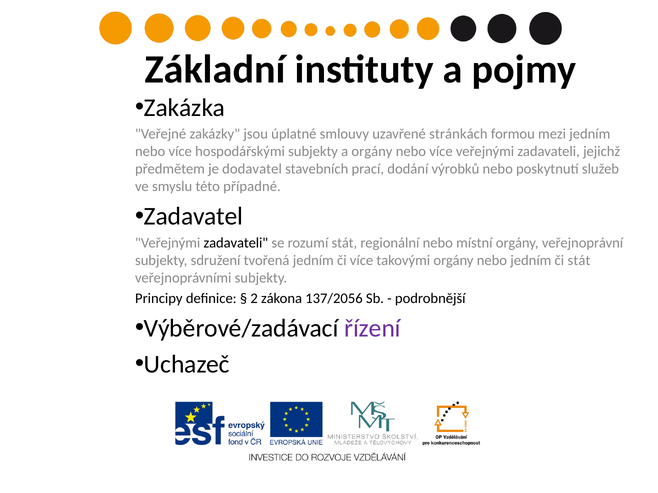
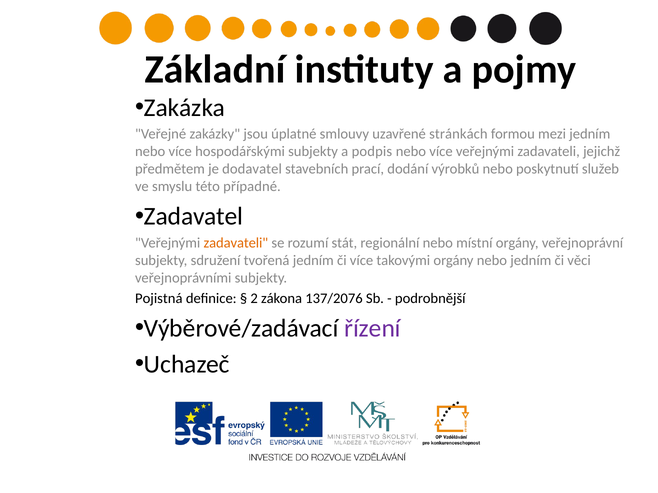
a orgány: orgány -> podpis (372, 152)
zadavateli colour: black -> orange (236, 243)
či stát: stát -> věci (579, 261)
Principy: Principy -> Pojistná (159, 299)
137/2056: 137/2056 -> 137/2076 (334, 299)
